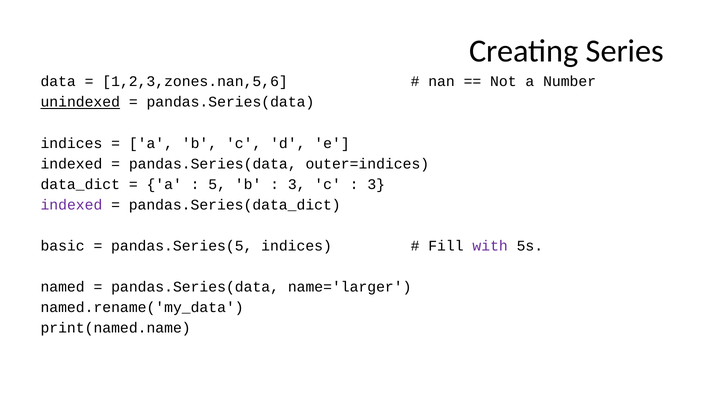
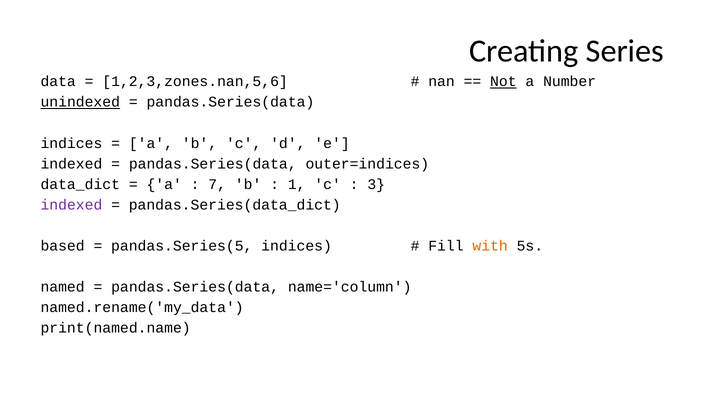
Not underline: none -> present (503, 82)
5: 5 -> 7 (217, 185)
3: 3 -> 1 (297, 185)
basic: basic -> based (63, 246)
with colour: purple -> orange (490, 246)
name='larger: name='larger -> name='column (350, 287)
